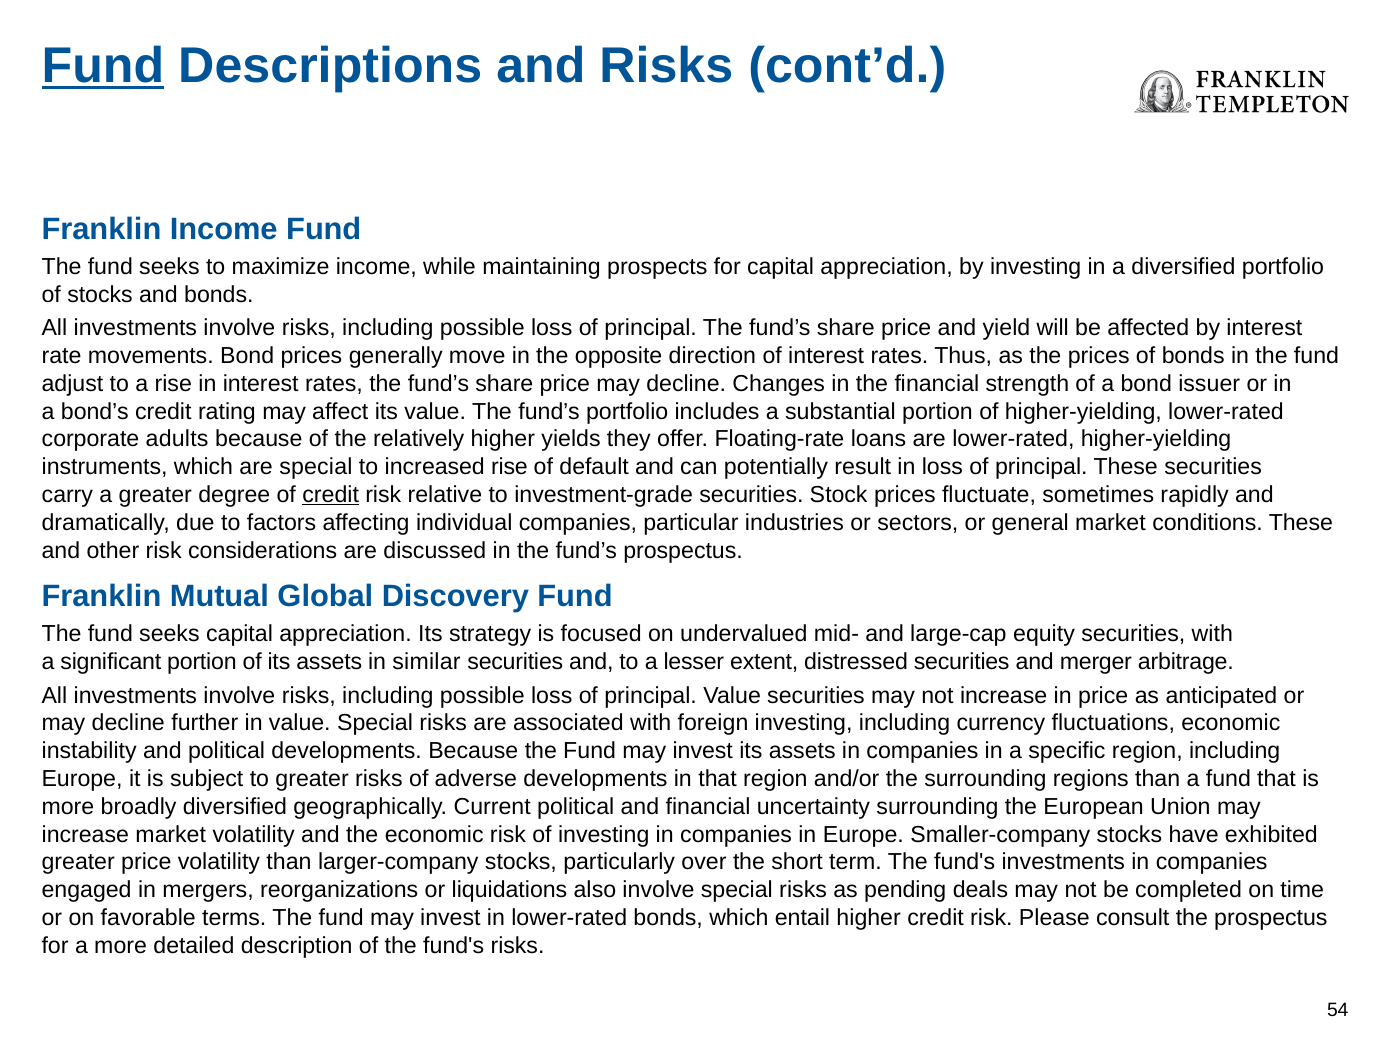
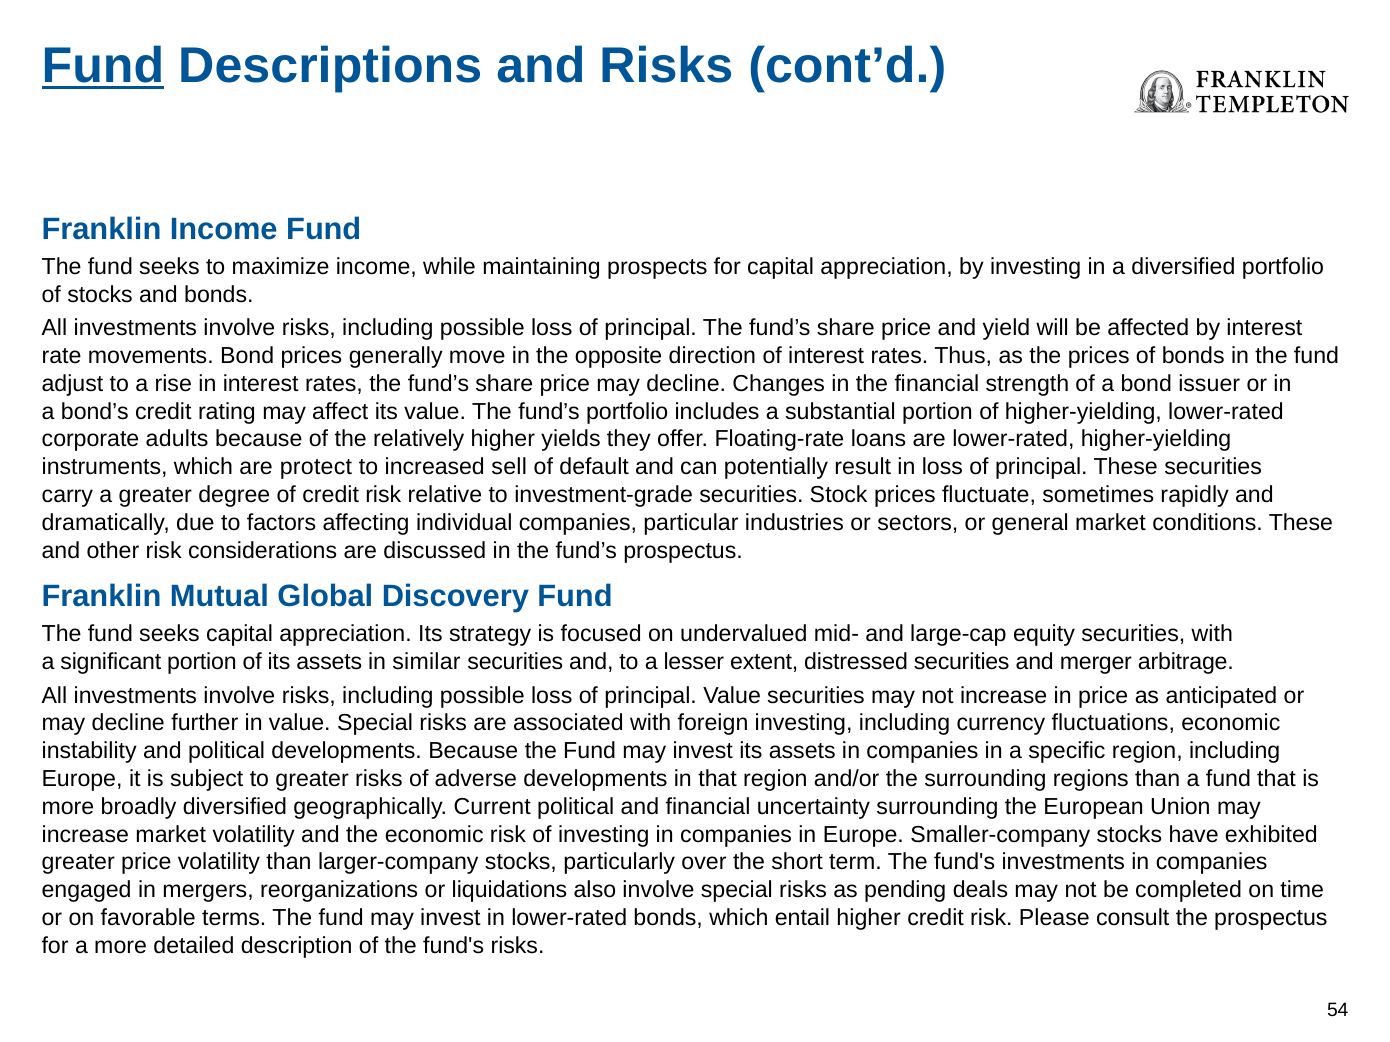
are special: special -> protect (316, 467)
increased rise: rise -> sell (509, 467)
credit underline: present -> none (331, 495)
